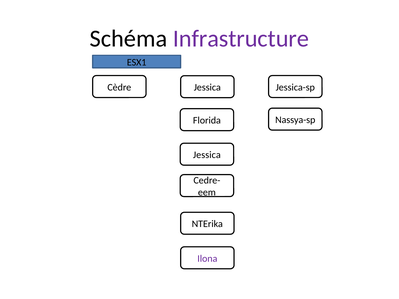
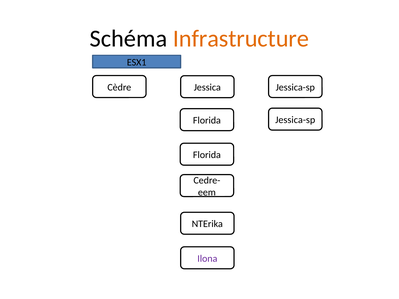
Infrastructure colour: purple -> orange (241, 39)
Nassya-sp: Nassya-sp -> Jessica-sp (295, 120)
Jessica: Jessica -> Florida (207, 155)
